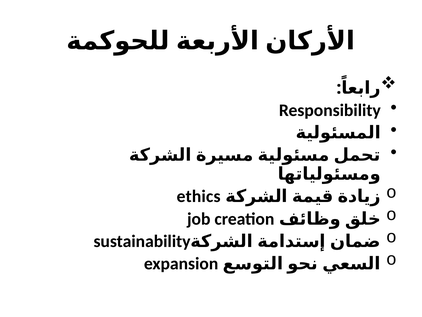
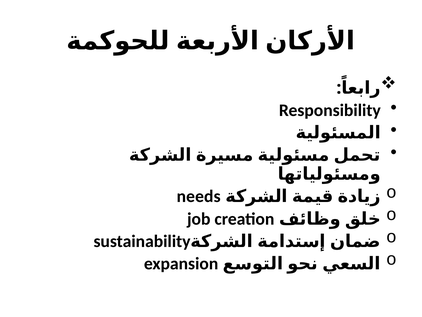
ethics: ethics -> needs (199, 196)
